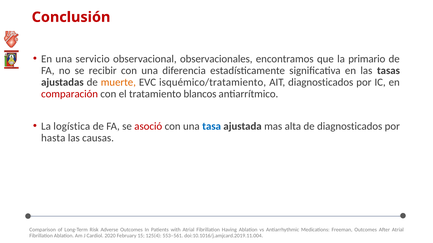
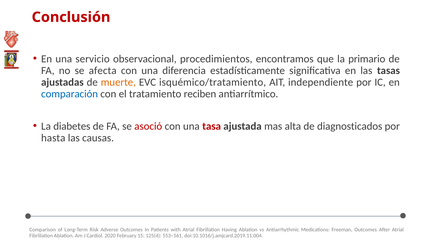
observacionales: observacionales -> procedimientos (216, 59)
recibir: recibir -> afecta (103, 71)
AIT diagnosticados: diagnosticados -> independiente (321, 82)
comparación colour: red -> blue (70, 94)
blancos: blancos -> reciben (200, 94)
logística: logística -> diabetes (72, 126)
tasa colour: blue -> red (212, 126)
